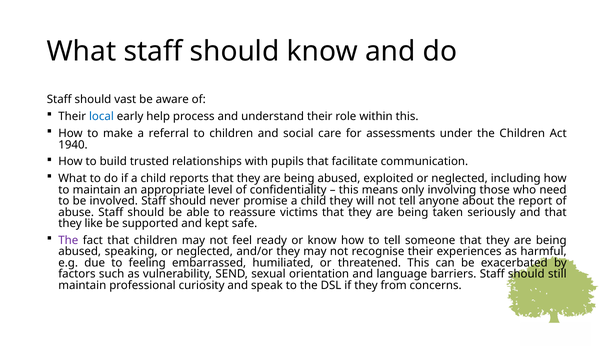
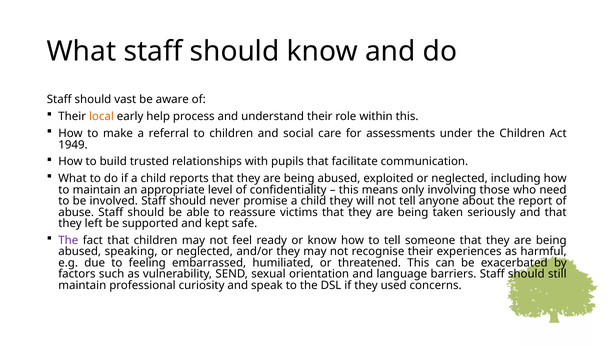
local colour: blue -> orange (101, 116)
1940: 1940 -> 1949 (73, 144)
like: like -> left (94, 223)
from: from -> used (394, 285)
